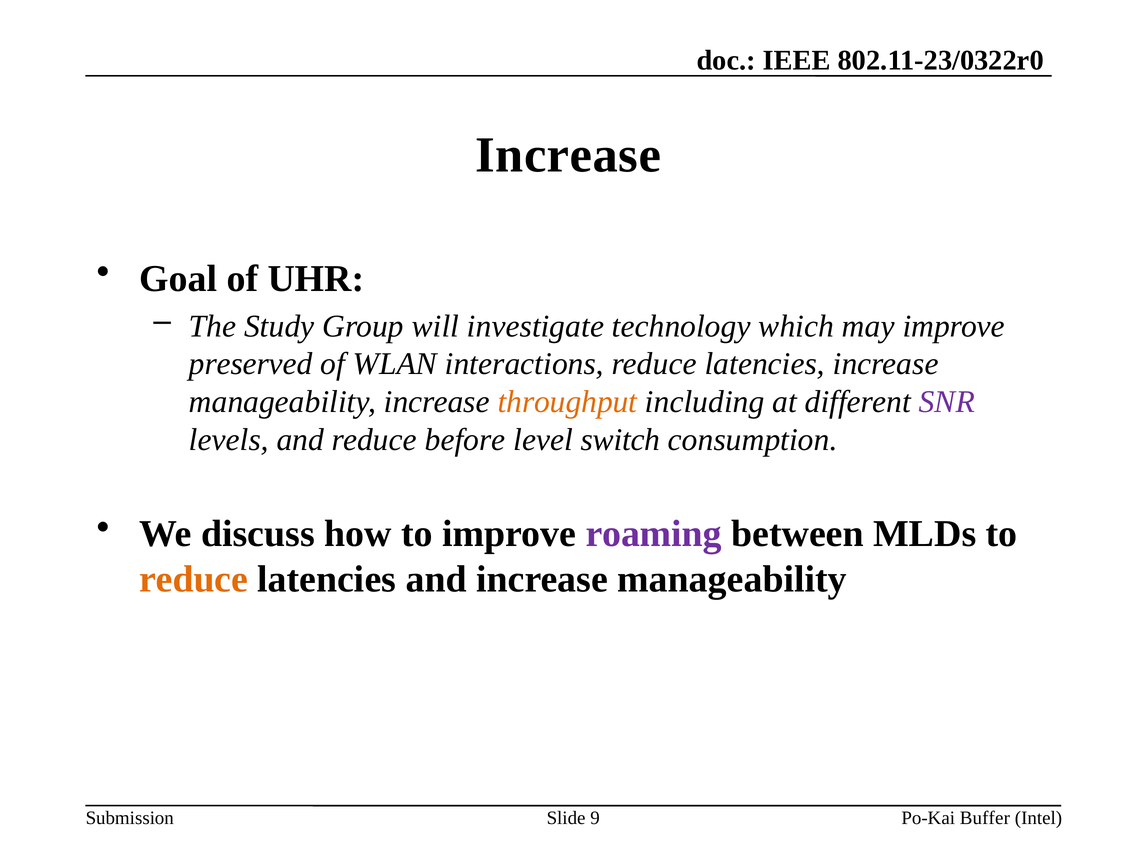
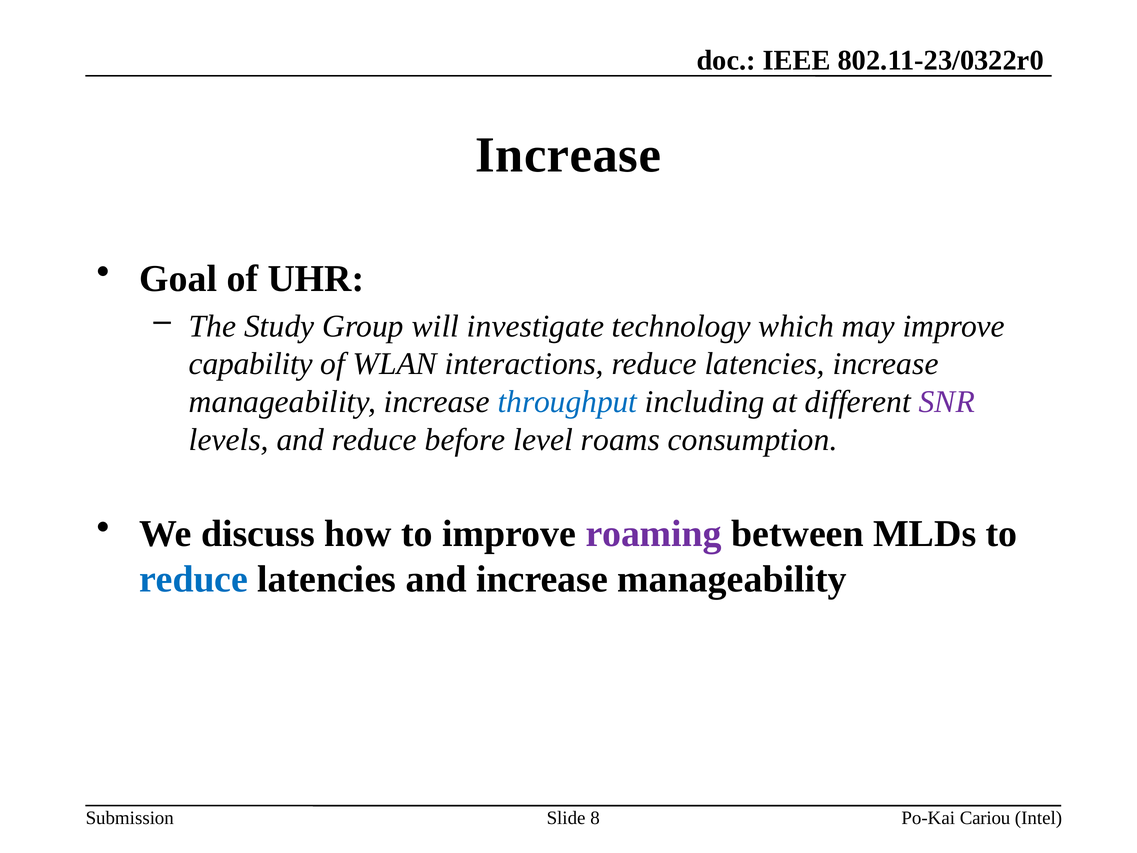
preserved: preserved -> capability (251, 364)
throughput colour: orange -> blue (567, 402)
switch: switch -> roams (620, 440)
reduce colour: orange -> blue (194, 579)
9: 9 -> 8 (595, 818)
Buffer: Buffer -> Cariou (985, 818)
